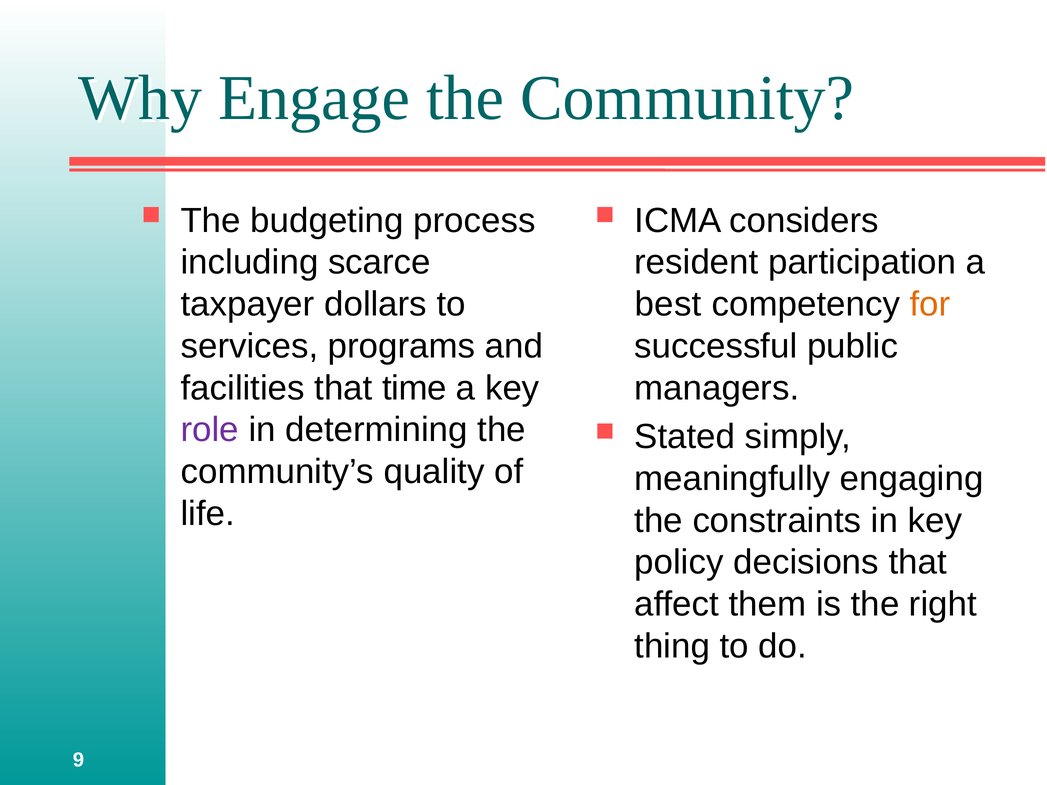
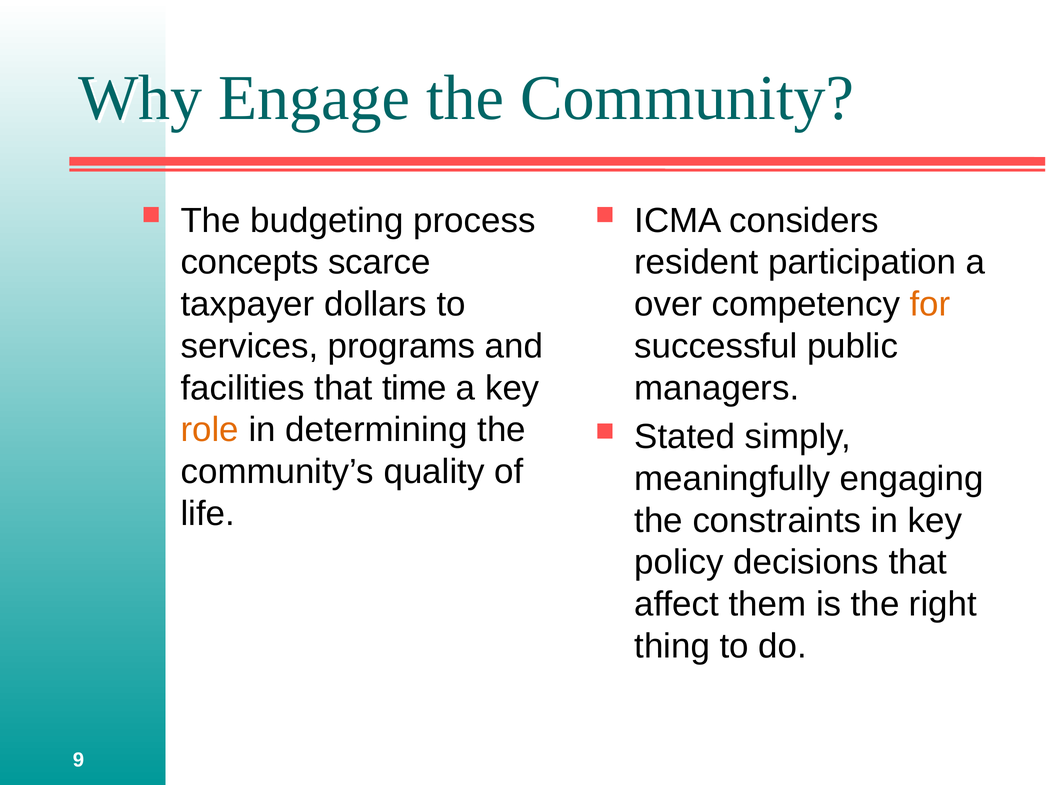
including: including -> concepts (250, 263)
best: best -> over (668, 304)
role colour: purple -> orange (210, 430)
